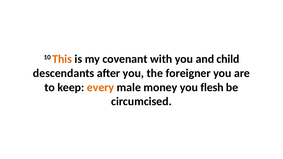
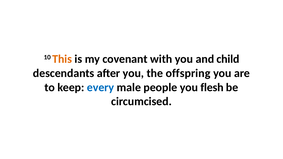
foreigner: foreigner -> offspring (188, 73)
every colour: orange -> blue (101, 87)
money: money -> people (160, 87)
